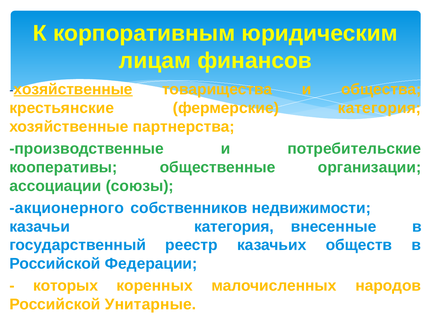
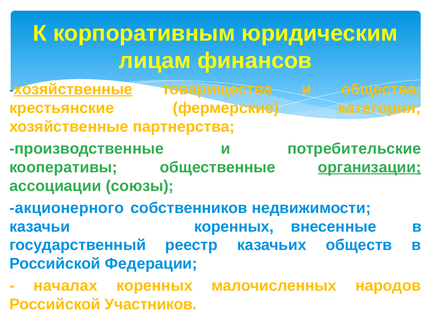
организации underline: none -> present (370, 167)
казачьи категория: категория -> коренных (234, 227)
которых: которых -> началах (65, 286)
Унитарные: Унитарные -> Участников (151, 305)
